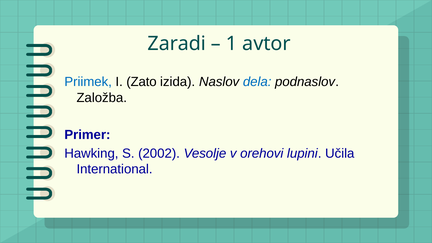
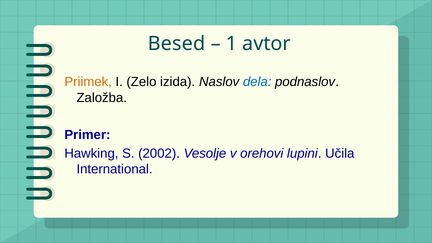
Zaradi: Zaradi -> Besed (177, 44)
Priimek colour: blue -> orange (88, 82)
Zato: Zato -> Zelo (141, 82)
